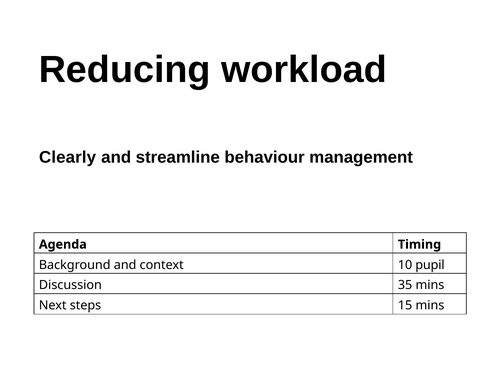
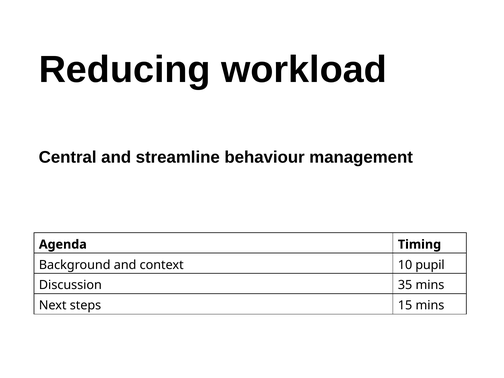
Clearly: Clearly -> Central (68, 157)
